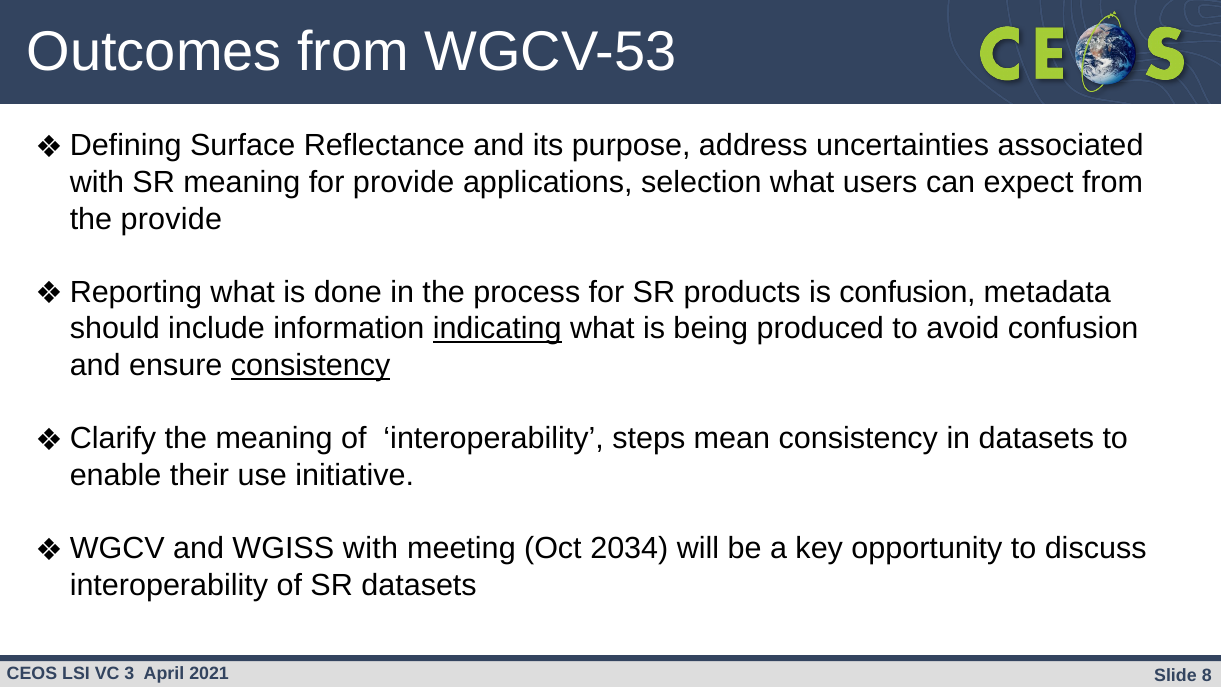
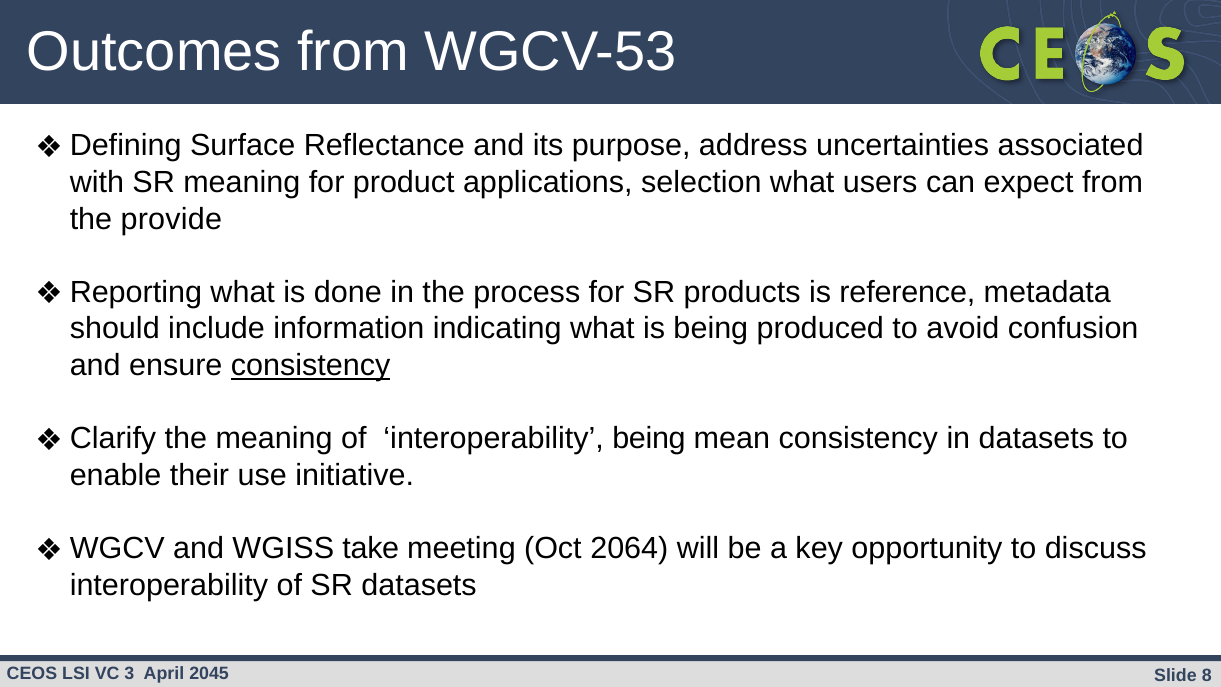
for provide: provide -> product (404, 182)
is confusion: confusion -> reference (907, 292)
indicating underline: present -> none (497, 329)
interoperability steps: steps -> being (649, 439)
WGISS with: with -> take (371, 549)
2034: 2034 -> 2064 (629, 549)
2021: 2021 -> 2045 (209, 674)
